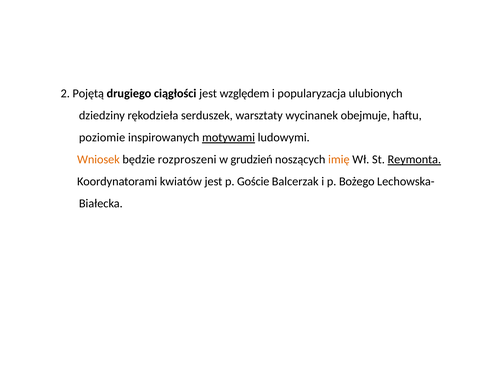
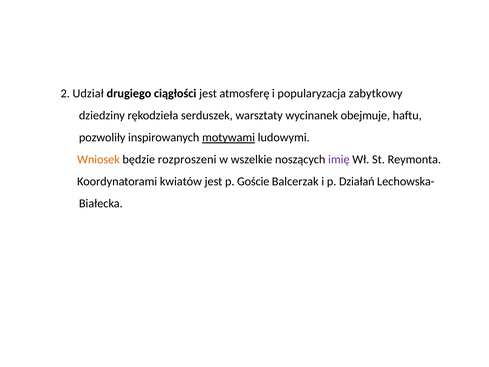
Pojętą: Pojętą -> Udział (88, 93)
względem: względem -> atmosferę (244, 93)
ulubionych: ulubionych -> zabytkowy (376, 93)
poziomie: poziomie -> pozwoliły (102, 137)
grudzień: grudzień -> wszelkie (252, 159)
imię colour: orange -> purple (339, 159)
Reymonta underline: present -> none (414, 159)
Bożego: Bożego -> Działań (357, 181)
